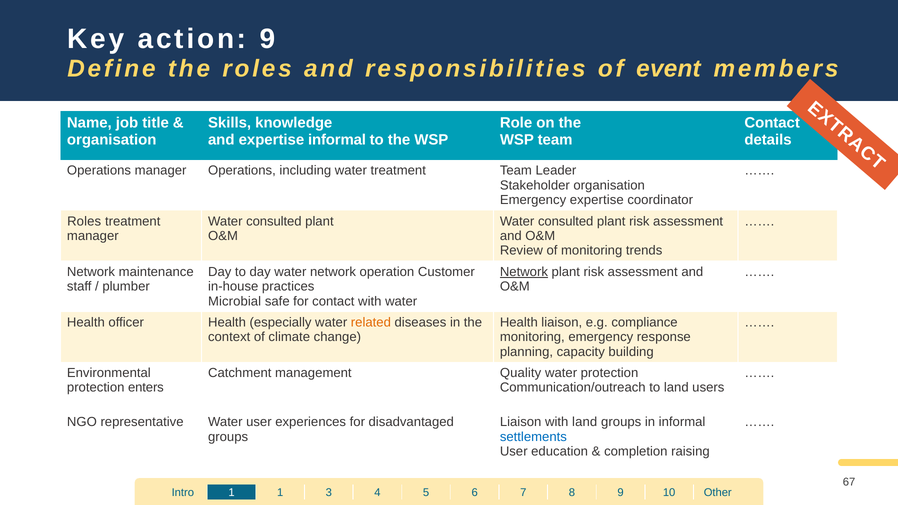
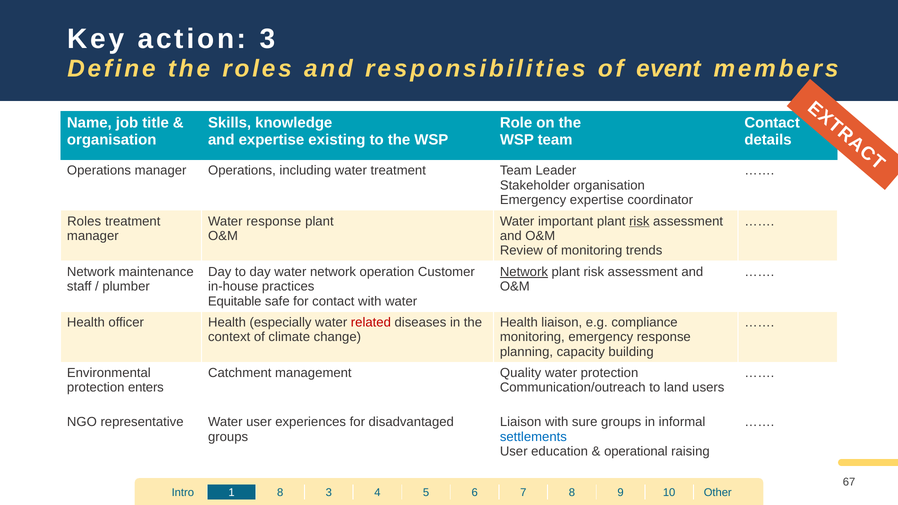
action 9: 9 -> 3 (267, 39)
expertise informal: informal -> existing (337, 140)
consulted: consulted -> response (274, 221)
consulted: consulted -> important (566, 221)
risk underline: none -> present (639, 221)
Microbial: Microbial -> Equitable (235, 301)
related colour: orange -> red (371, 322)
with land: land -> sure (585, 422)
completion: completion -> operational (636, 452)
1: 1 -> 8 (280, 493)
